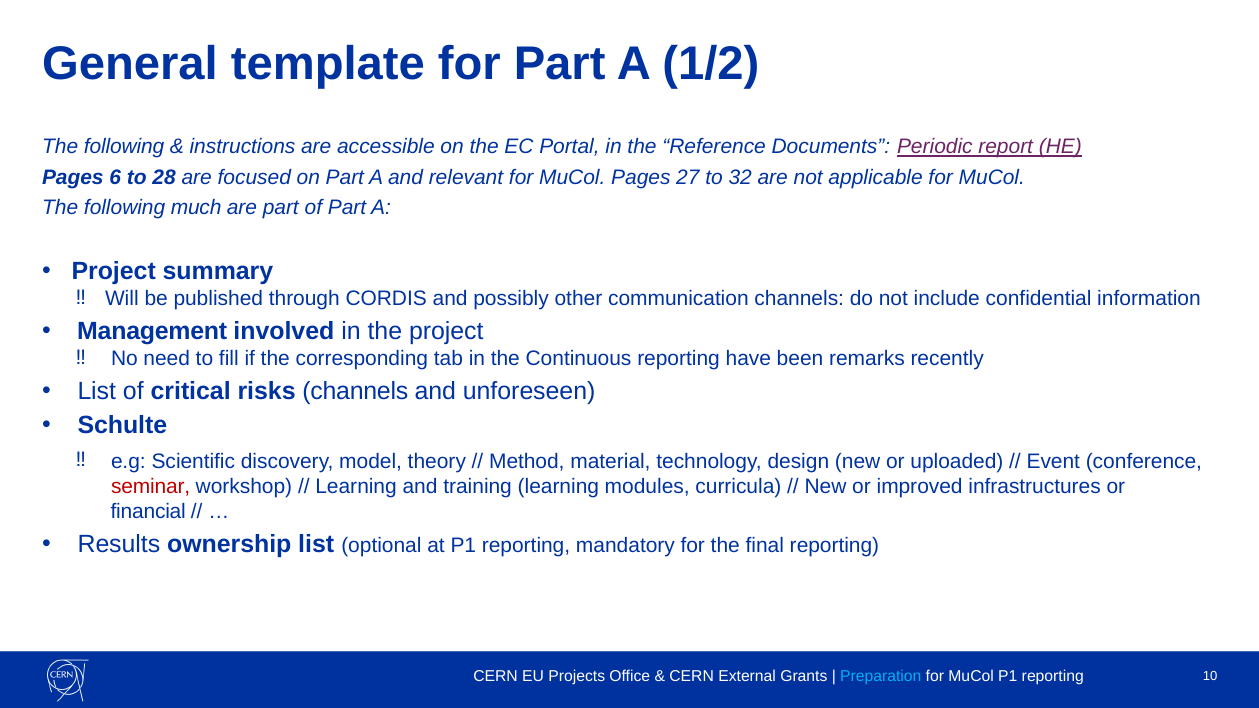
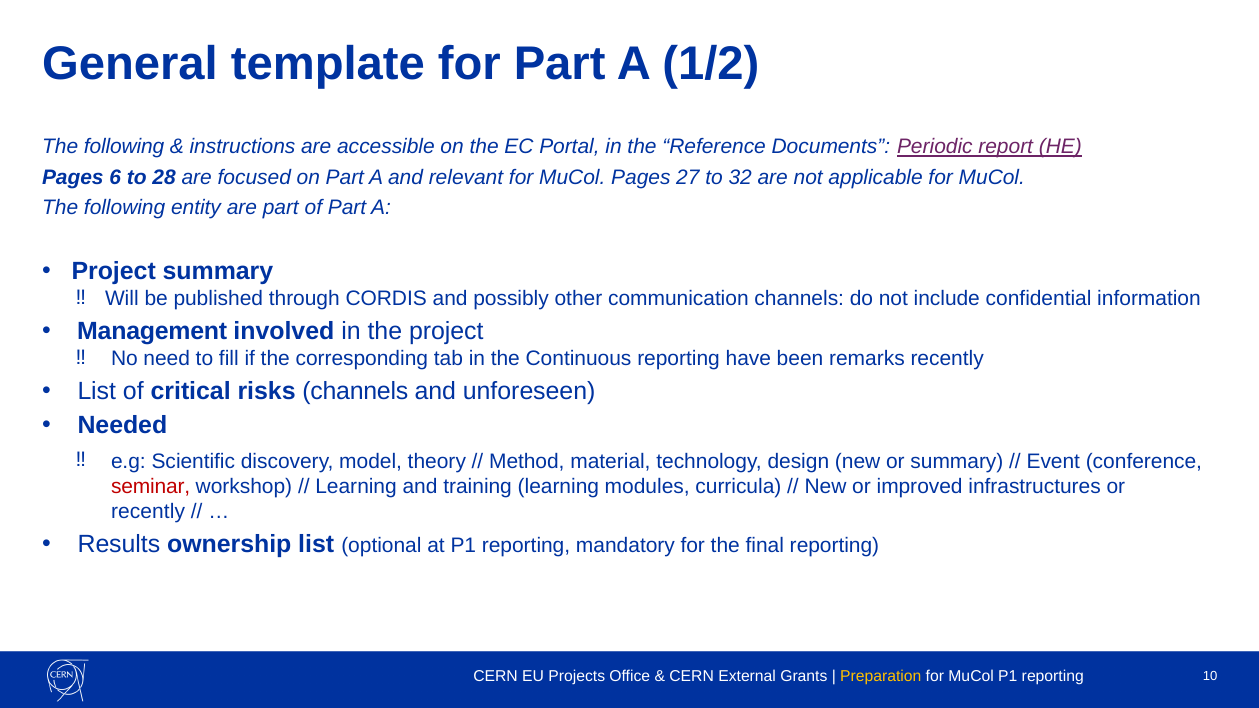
much: much -> entity (196, 208)
Schulte: Schulte -> Needed (122, 426)
or uploaded: uploaded -> summary (957, 461)
financial: financial -> recently (148, 512)
Preparation colour: light blue -> yellow (881, 676)
